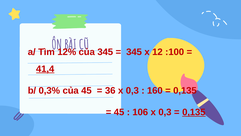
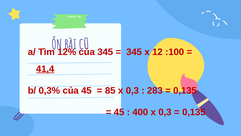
36: 36 -> 85 (110, 90)
160: 160 -> 283 (155, 90)
106: 106 -> 400 (140, 112)
0,135 underline: present -> none (194, 112)
